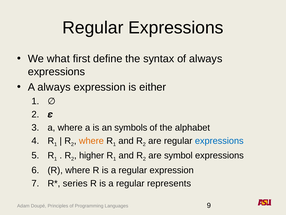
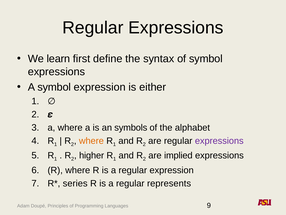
what: what -> learn (58, 59)
of always: always -> symbol (206, 59)
A always: always -> symbol (54, 87)
expressions colour: blue -> purple (219, 141)
symbol: symbol -> implied (178, 155)
